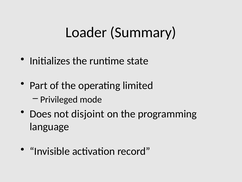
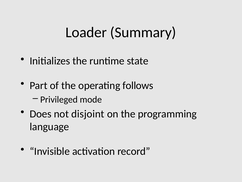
limited: limited -> follows (138, 85)
